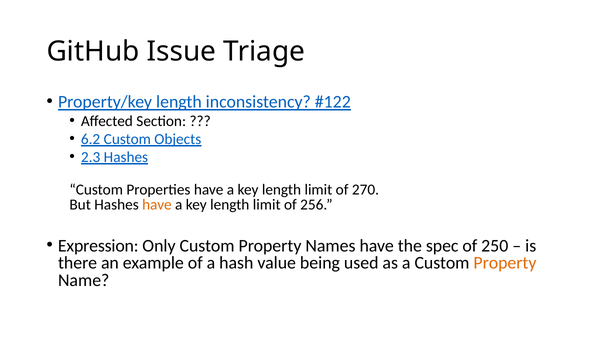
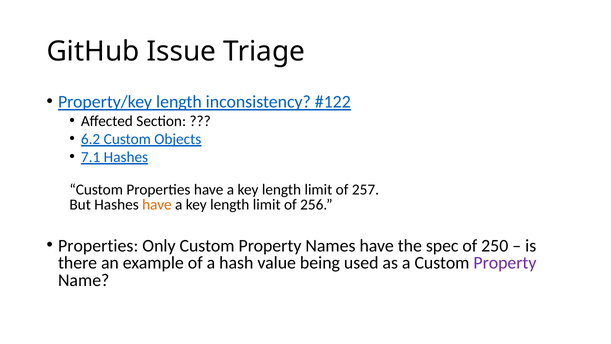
2.3: 2.3 -> 7.1 (91, 157)
270: 270 -> 257 (365, 190)
Expression: Expression -> Properties (98, 245)
Property colour: orange -> purple (505, 263)
